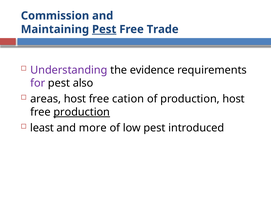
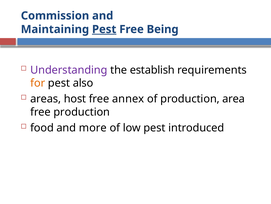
Trade: Trade -> Being (163, 29)
evidence: evidence -> establish (152, 70)
for colour: purple -> orange (38, 83)
cation: cation -> annex (128, 99)
production host: host -> area (234, 99)
production underline: present -> none (82, 112)
least: least -> food (42, 127)
